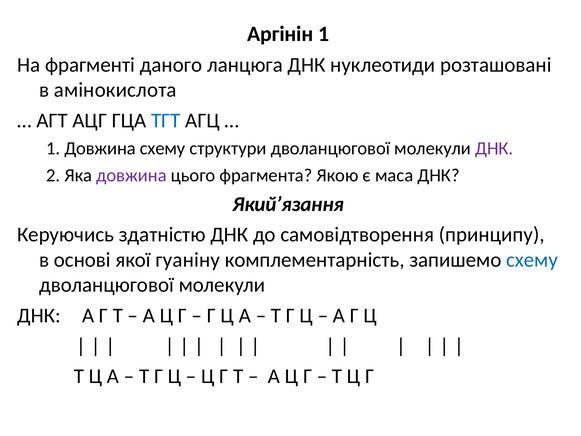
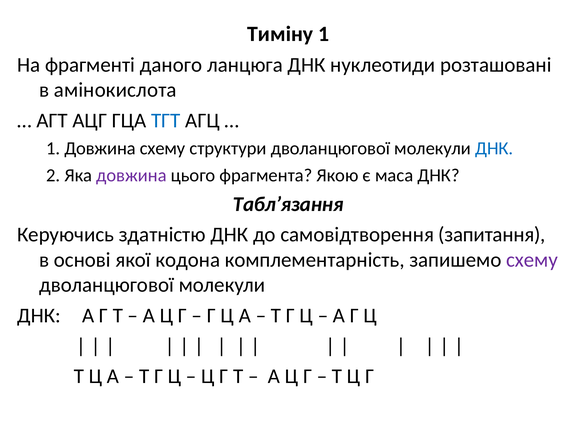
Аргінін: Аргінін -> Тиміну (280, 34)
ДНК colour: purple -> blue (494, 148)
Який’язання: Який’язання -> Табл’язання (288, 204)
принципу: принципу -> запитання (492, 235)
гуаніну: гуаніну -> кодона (188, 260)
схему colour: blue -> purple (532, 260)
